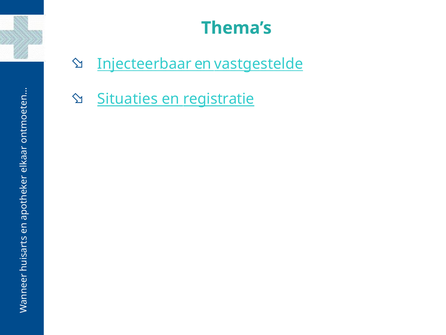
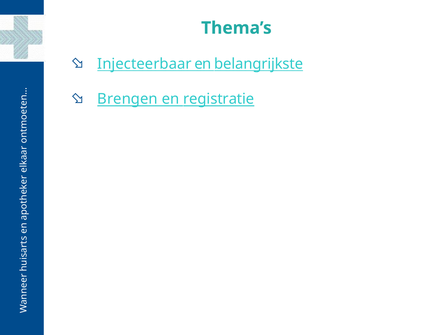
vastgestelde: vastgestelde -> belangrijkste (259, 64)
Situaties: Situaties -> Brengen (128, 99)
